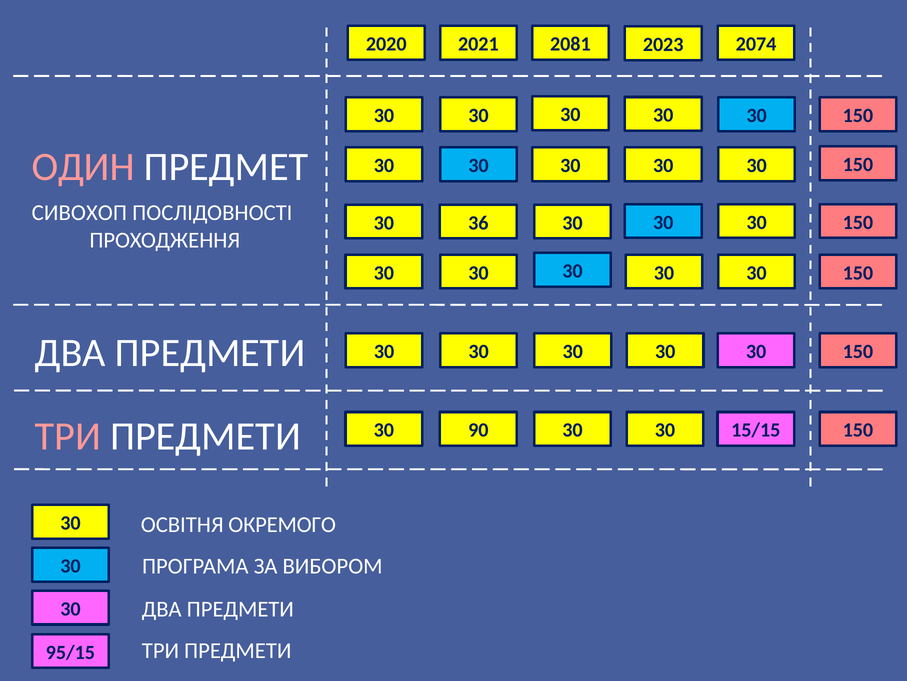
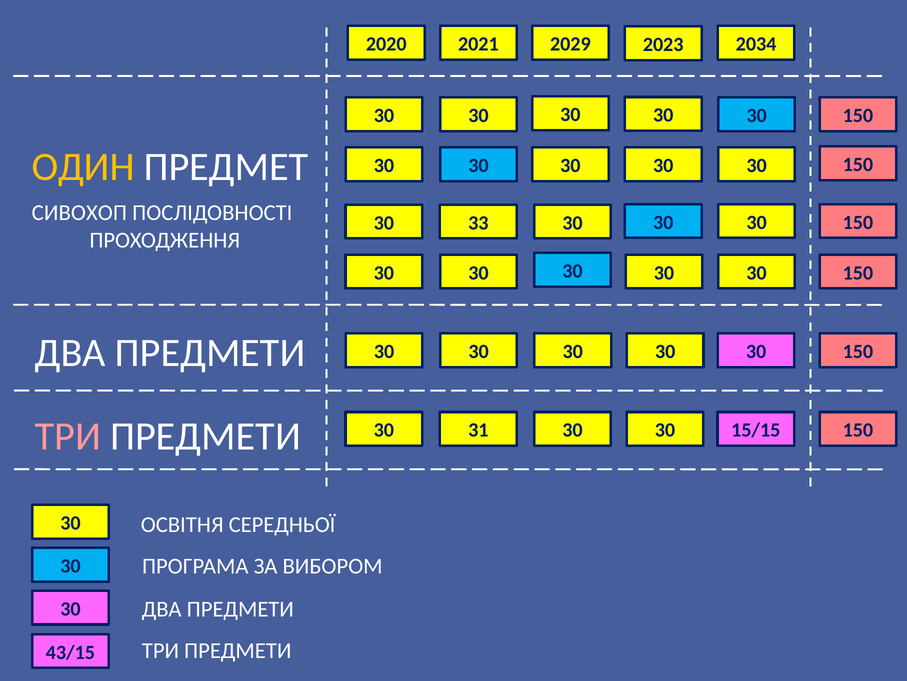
2081: 2081 -> 2029 (570, 44)
2074: 2074 -> 2034 (756, 44)
ОДИН colour: pink -> yellow (83, 167)
36: 36 -> 33 (478, 223)
90: 90 -> 31 (478, 430)
ОКРЕМОГО: ОКРЕМОГО -> СЕРЕДНЬОЇ (282, 524)
95/15: 95/15 -> 43/15 (70, 652)
